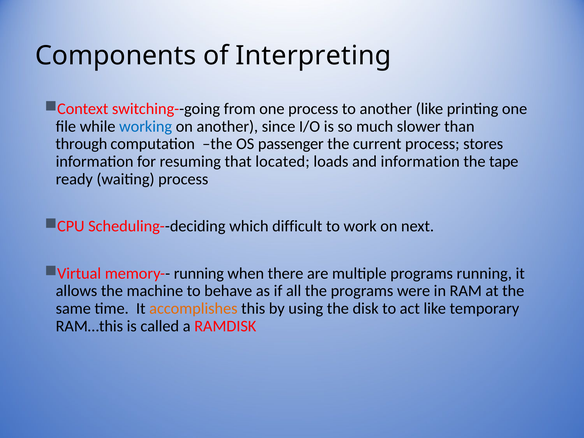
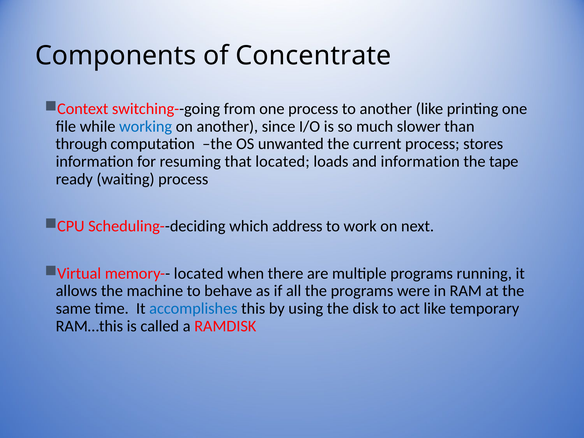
Interpreting: Interpreting -> Concentrate (313, 56)
passenger: passenger -> unwanted (291, 144)
difficult: difficult -> address (297, 226)
memory-- running: running -> located (199, 273)
accomplishes colour: orange -> blue (193, 308)
